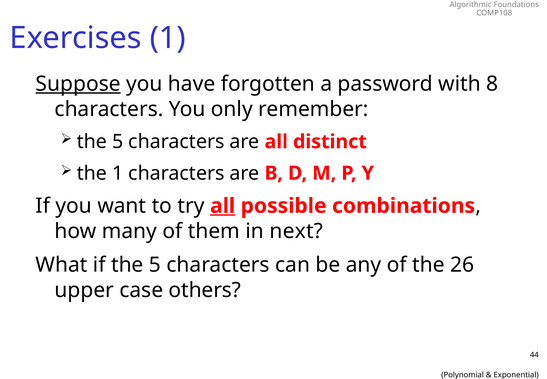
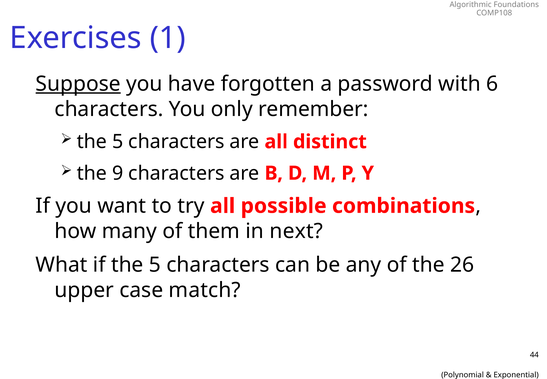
8: 8 -> 6 (492, 84)
the 1: 1 -> 9 (118, 173)
all underline: present -> none (223, 206)
others: others -> match (205, 290)
